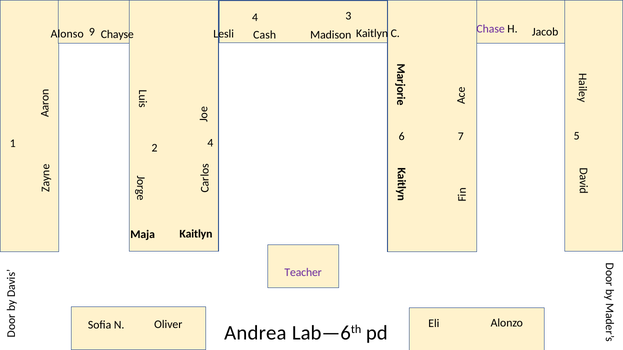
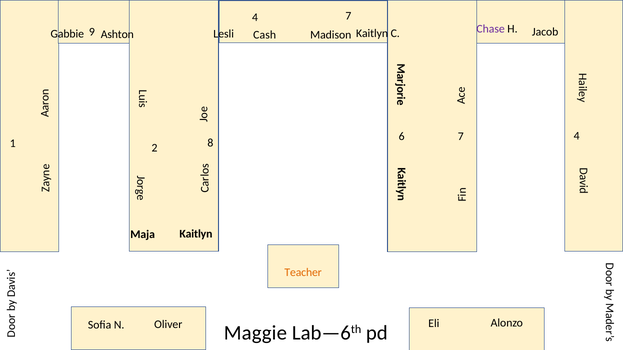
4 3: 3 -> 7 (348, 16)
Alonso: Alonso -> Gabbie (67, 34)
Chayse: Chayse -> Ashton (117, 34)
7 5: 5 -> 4 (577, 136)
2 4: 4 -> 8 (210, 143)
Teacher colour: purple -> orange (303, 273)
Andrea: Andrea -> Maggie (255, 333)
